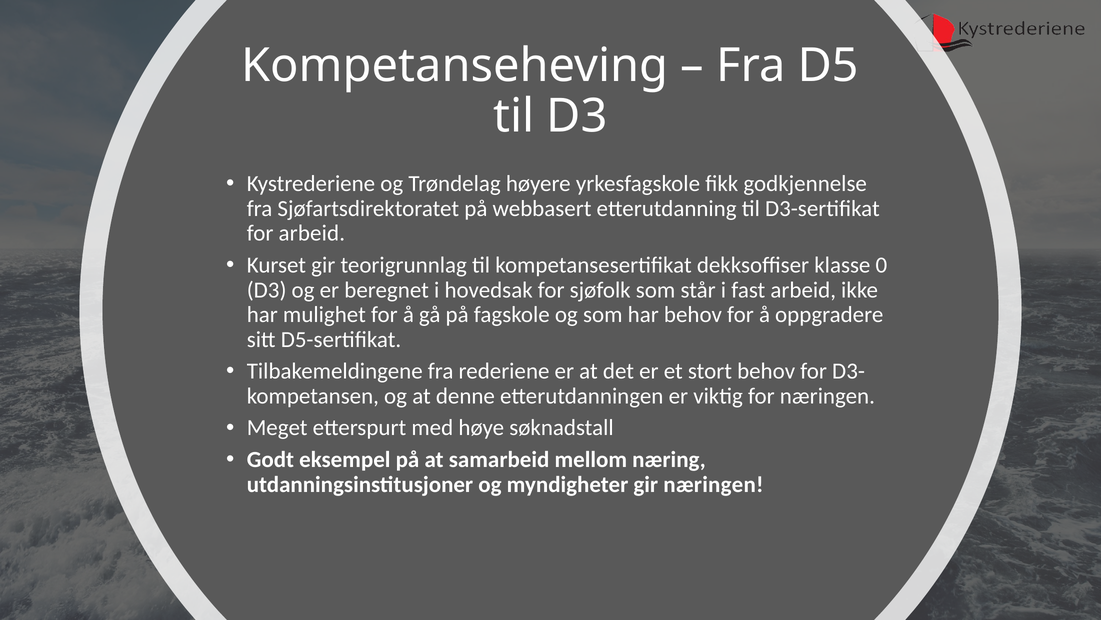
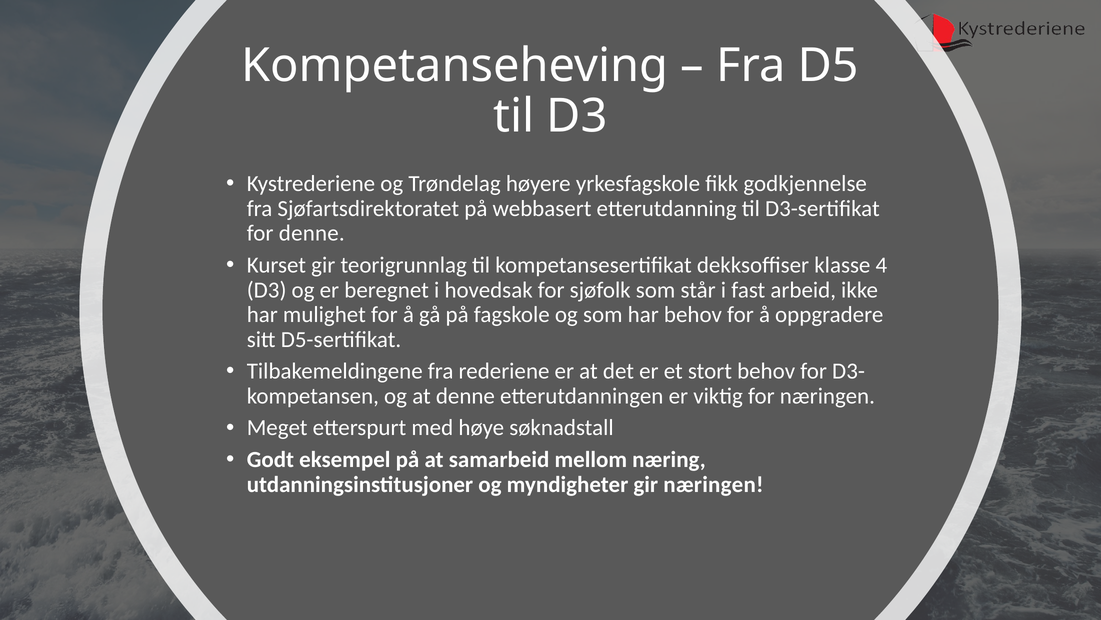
for arbeid: arbeid -> denne (312, 233)
0: 0 -> 4 (881, 265)
